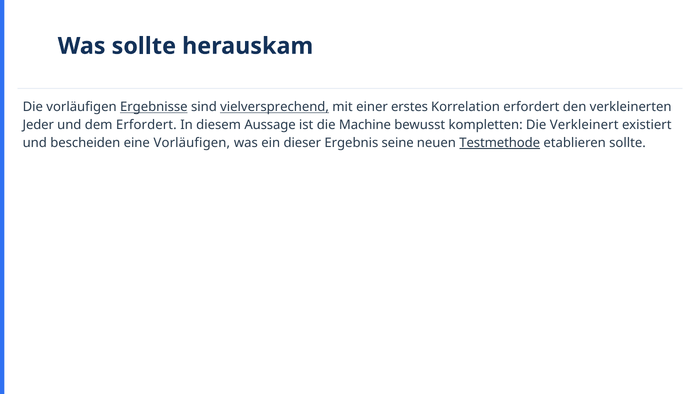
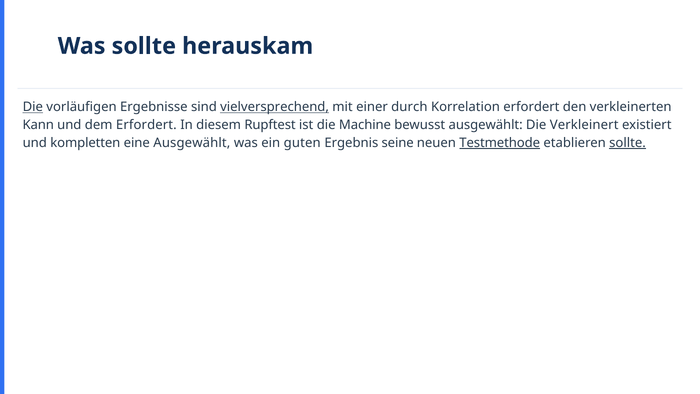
Die underline: none -> present (33, 107)
Ergebnisse underline: present -> none (154, 107)
erstes: erstes -> durch (409, 107)
Jeder: Jeder -> Kann (38, 125)
Aussage: Aussage -> Rupftest (270, 125)
bewusst kompletten: kompletten -> ausgewählt (486, 125)
bescheiden: bescheiden -> kompletten (85, 143)
eine Vorläufigen: Vorläufigen -> Ausgewählt (192, 143)
dieser: dieser -> guten (302, 143)
sollte underline: none -> present (628, 143)
